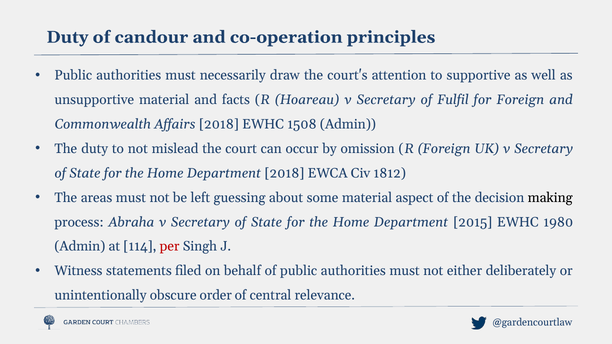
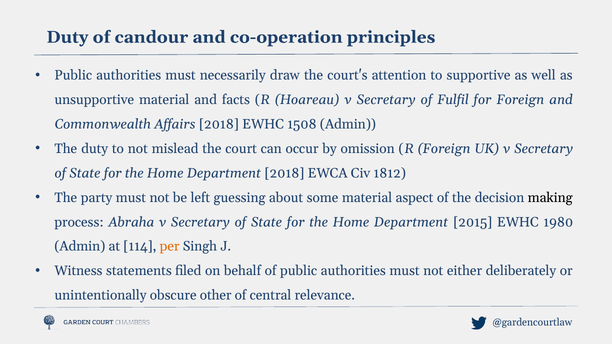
areas: areas -> party (97, 198)
per colour: red -> orange (170, 247)
order: order -> other (216, 296)
